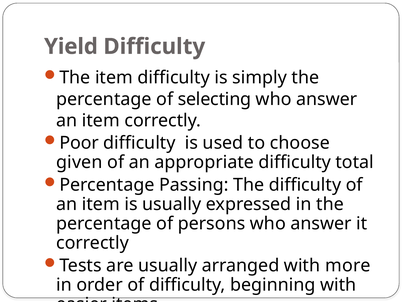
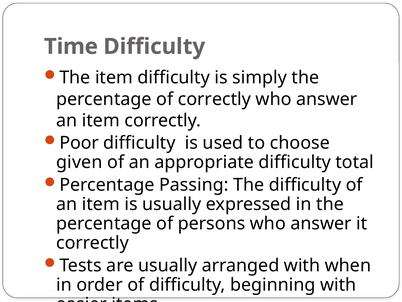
Yield: Yield -> Time (71, 46)
of selecting: selecting -> correctly (214, 99)
more: more -> when (348, 265)
